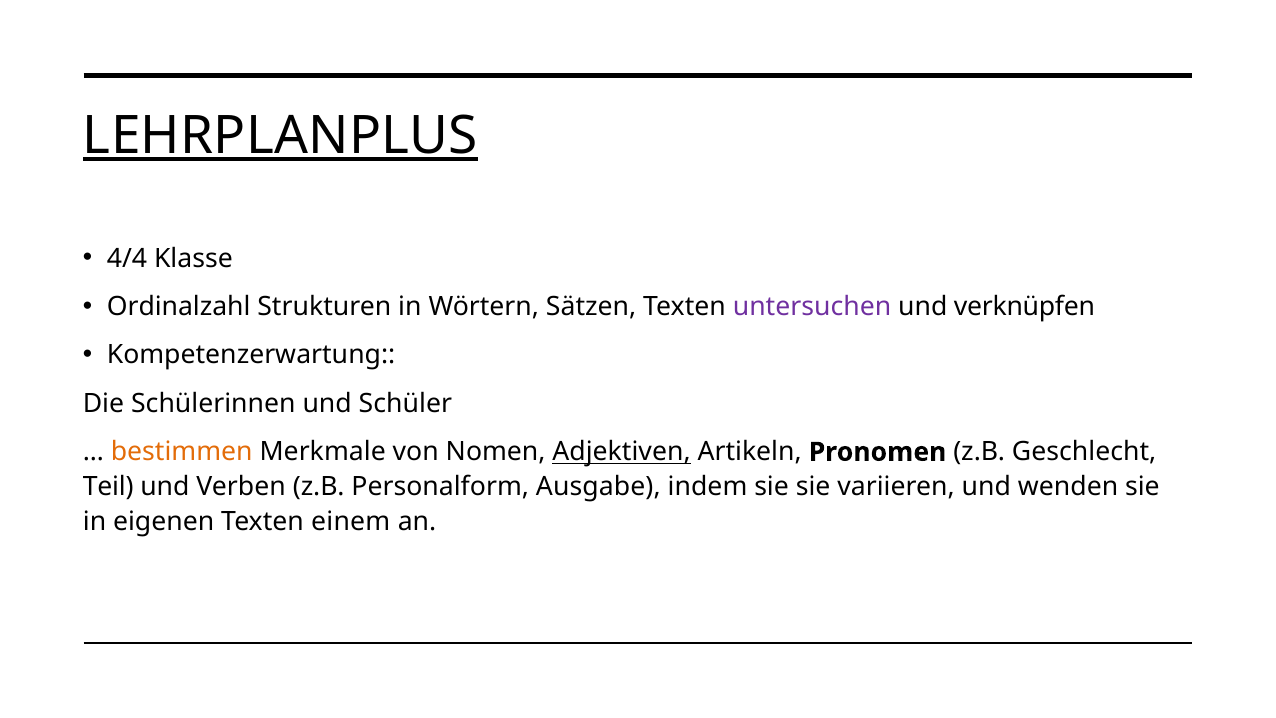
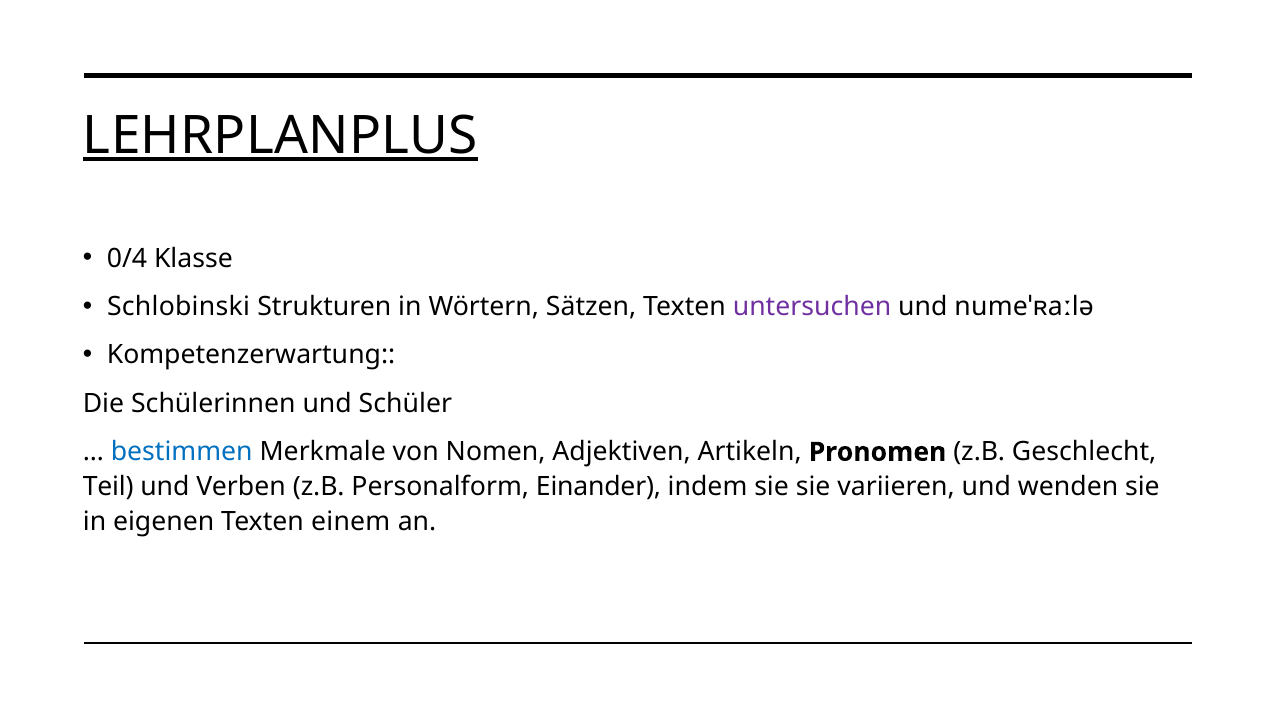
4/4: 4/4 -> 0/4 (127, 258)
Ordinalzahl: Ordinalzahl -> Schlobinski (178, 307)
verknüpfen: verknüpfen -> numeˈʀaːlə (1024, 307)
bestimmen colour: orange -> blue (182, 452)
Adjektiven underline: present -> none (622, 452)
Ausgabe: Ausgabe -> Einander (598, 487)
